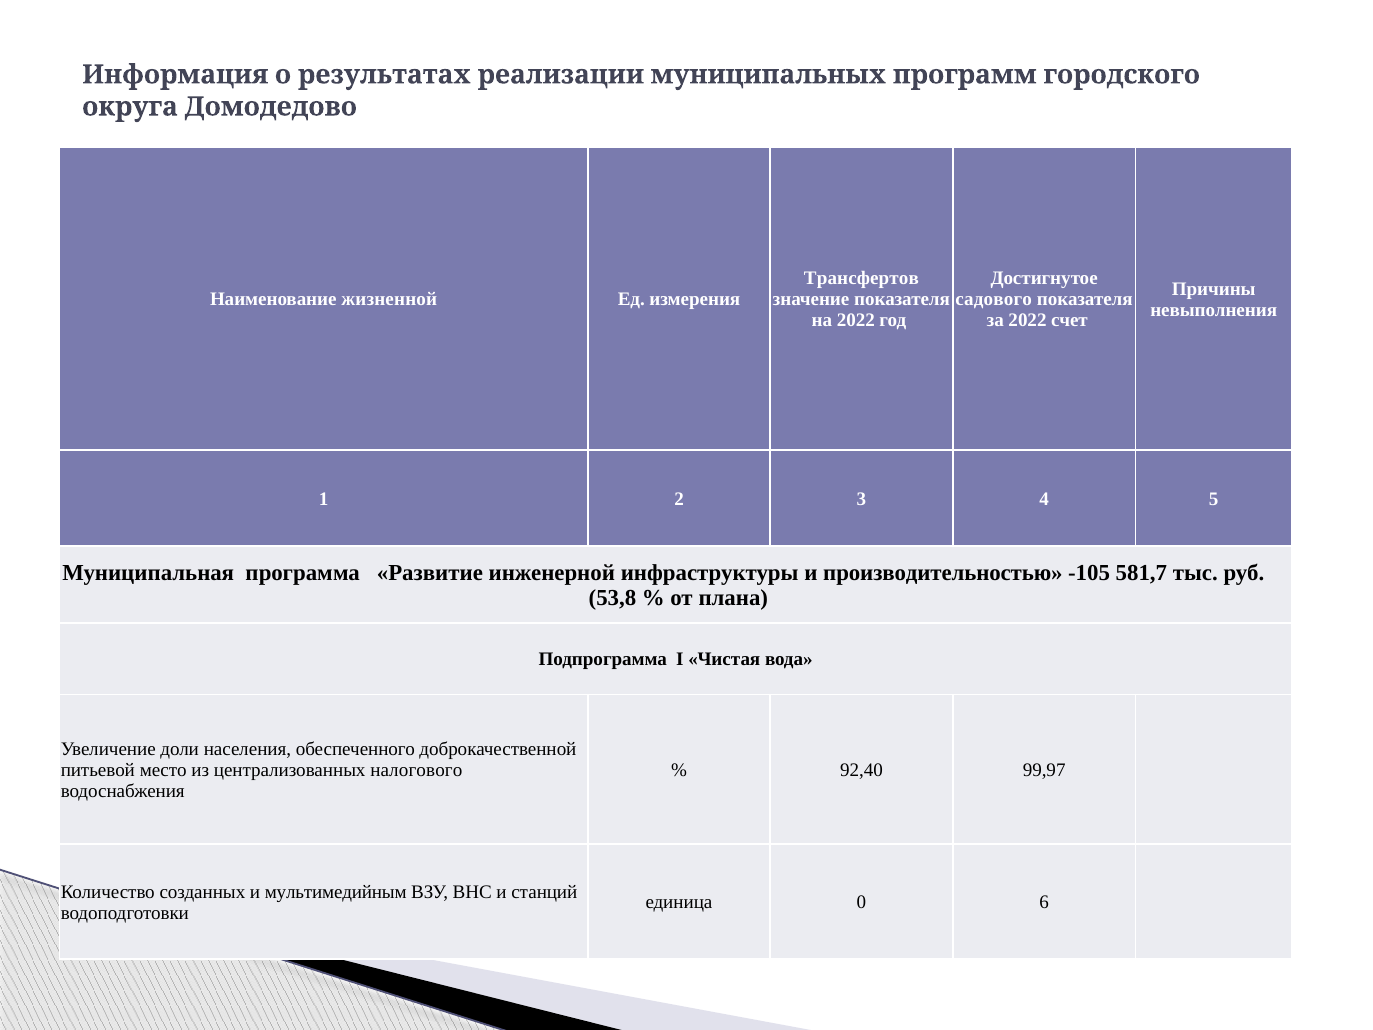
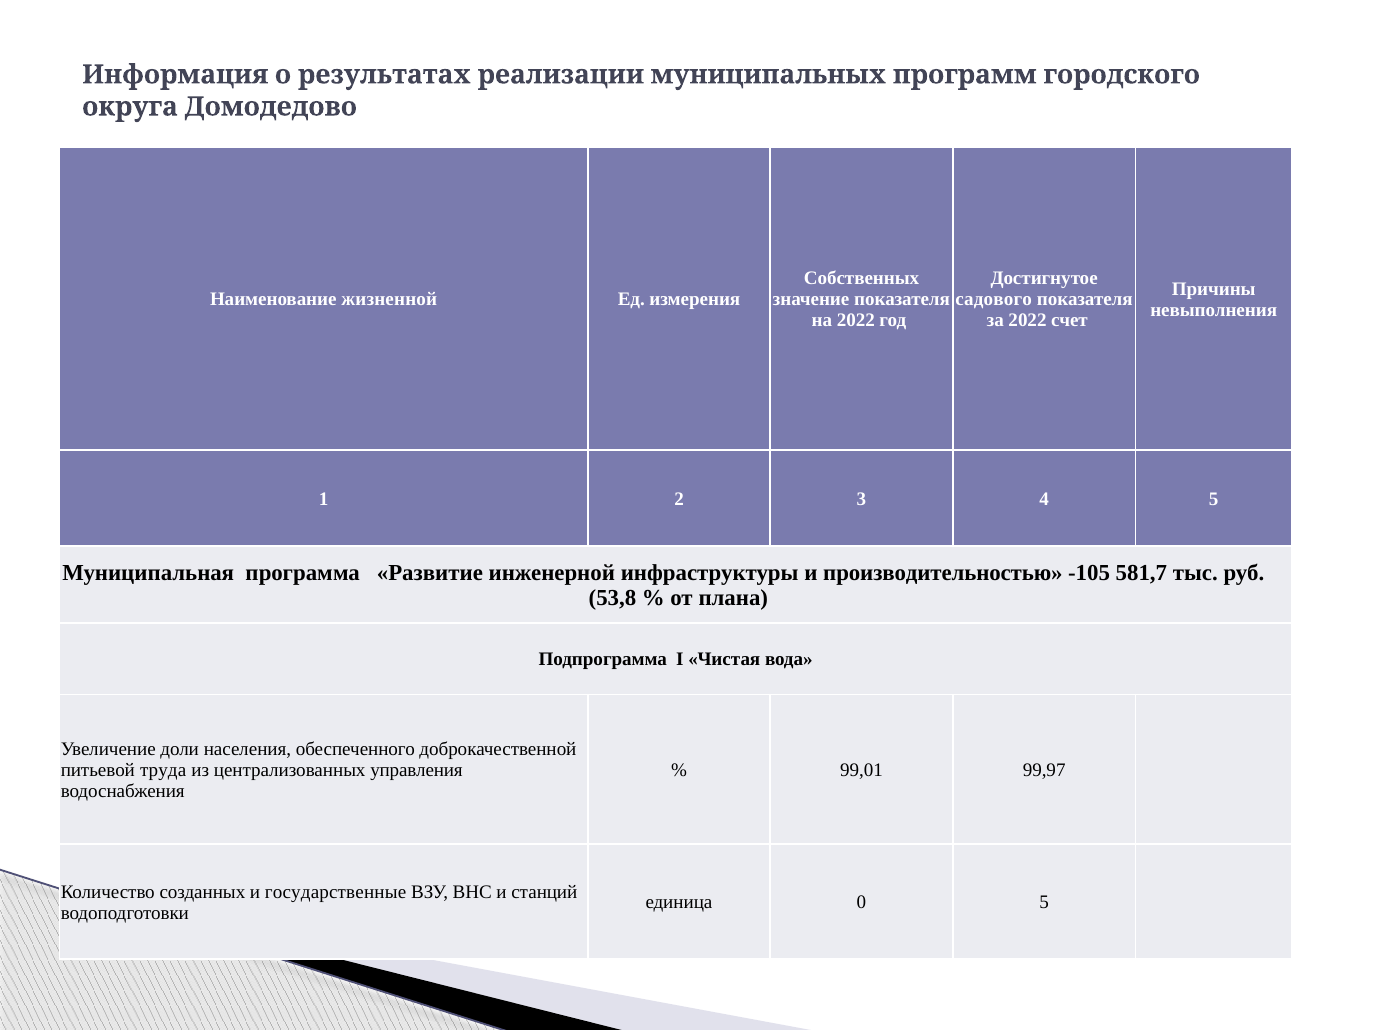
Трансфертов: Трансфертов -> Собственных (862, 278)
место: место -> труда (163, 770)
налогового: налогового -> управления (417, 770)
92,40: 92,40 -> 99,01 (862, 770)
мультимедийным: мультимедийным -> государственные (336, 892)
0 6: 6 -> 5 (1044, 902)
